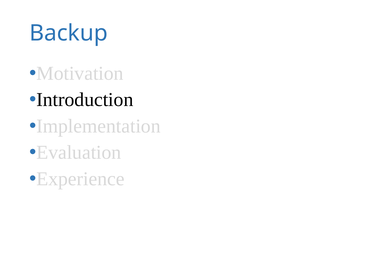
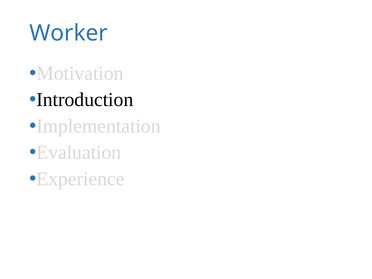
Backup: Backup -> Worker (69, 33)
